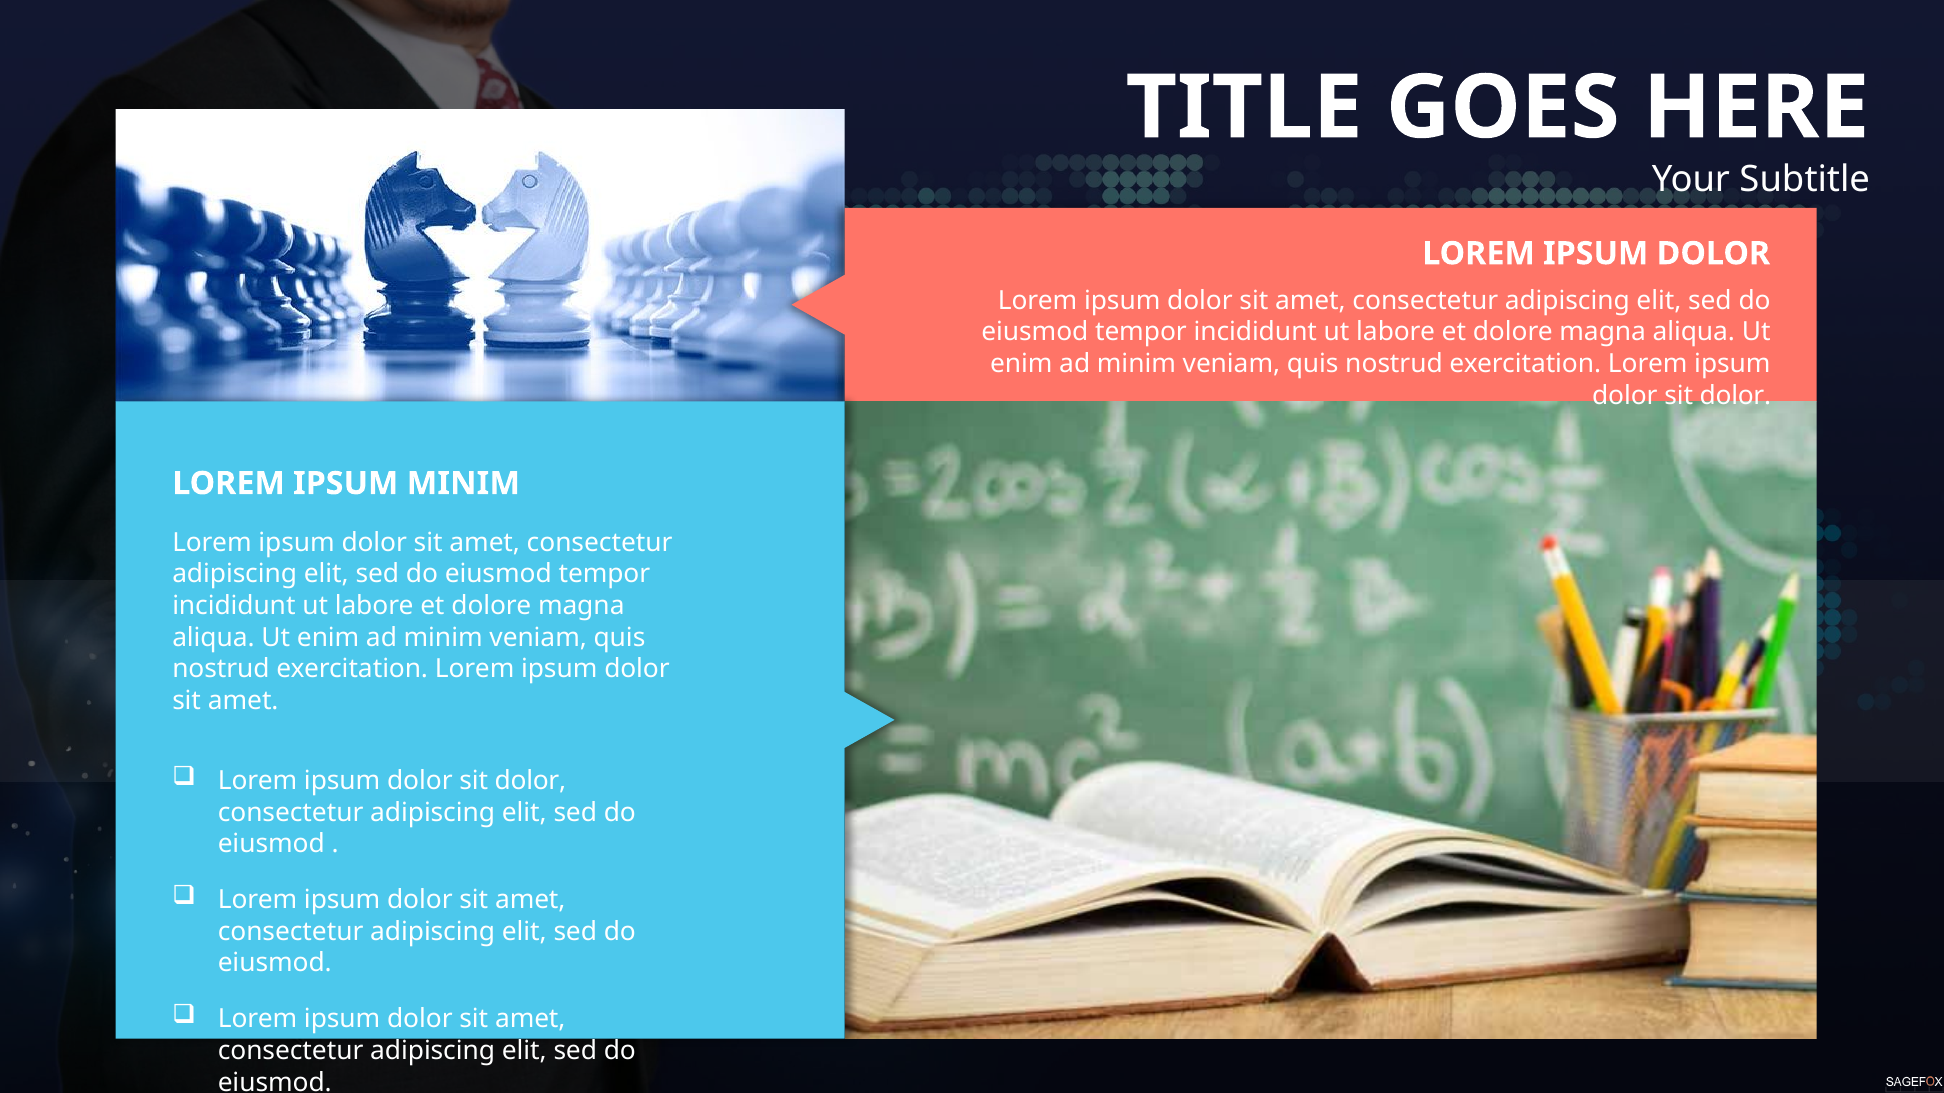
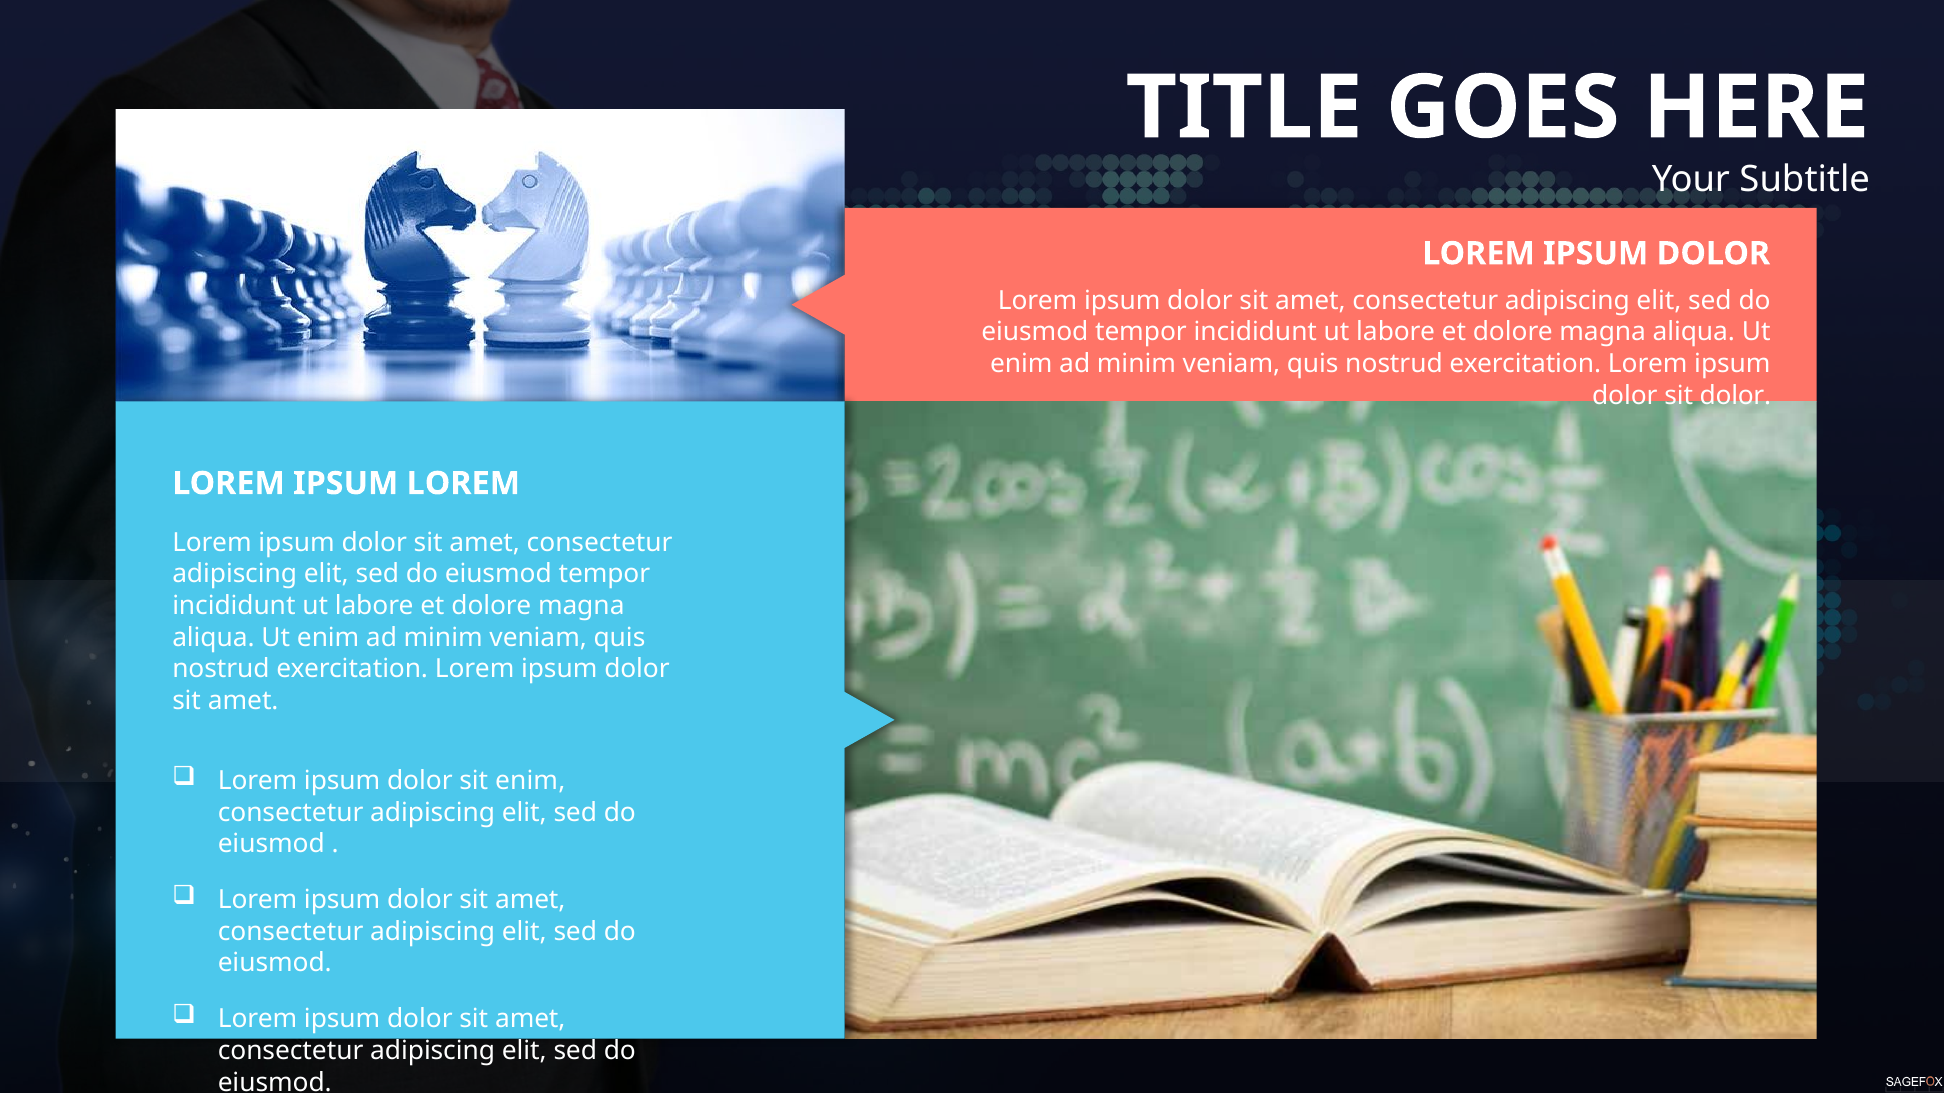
IPSUM MINIM: MINIM -> LOREM (463, 484)
dolor: dolor -> enim (530, 781)
